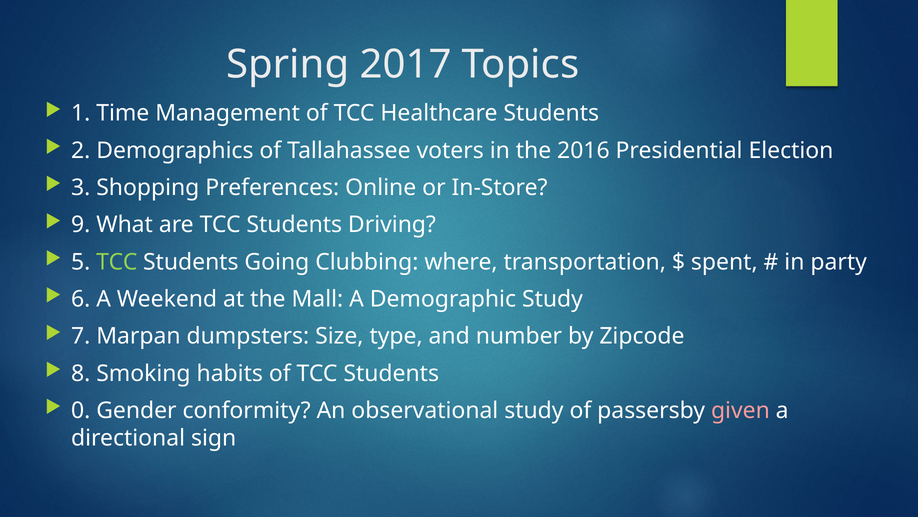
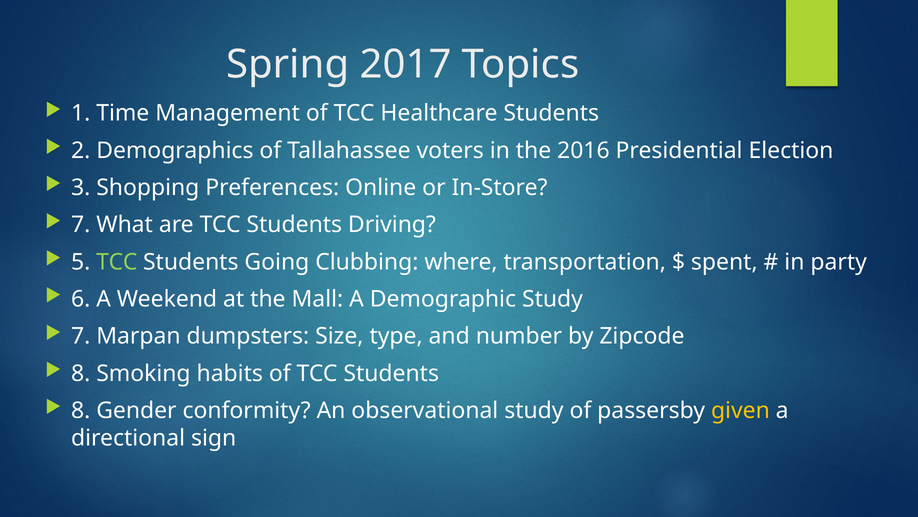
9: 9 -> 7 (81, 225)
0: 0 -> 8 (81, 410)
given colour: pink -> yellow (740, 410)
